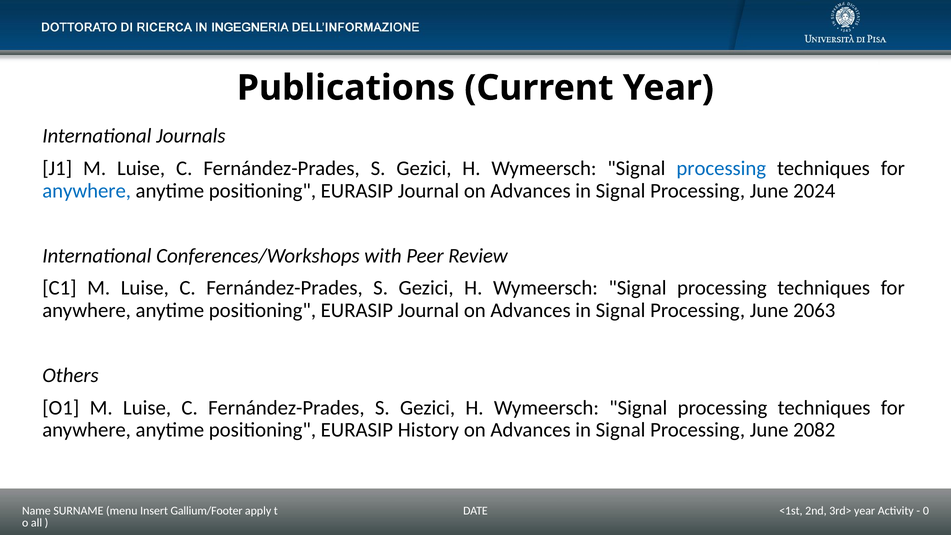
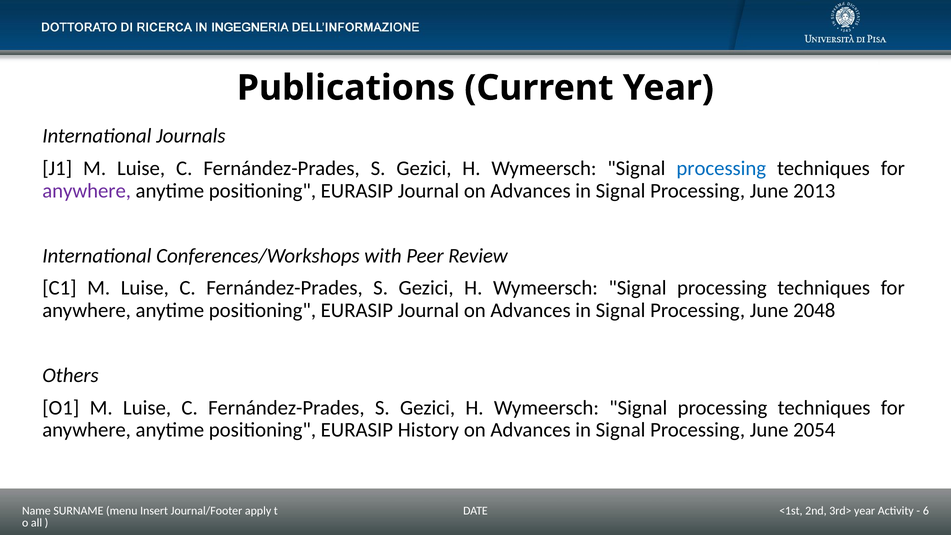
anywhere colour: blue -> purple (87, 191)
2024: 2024 -> 2013 (814, 191)
2063: 2063 -> 2048 (814, 310)
2082: 2082 -> 2054 (814, 430)
Gallium/Footer: Gallium/Footer -> Journal/Footer (207, 511)
0: 0 -> 6 (926, 511)
